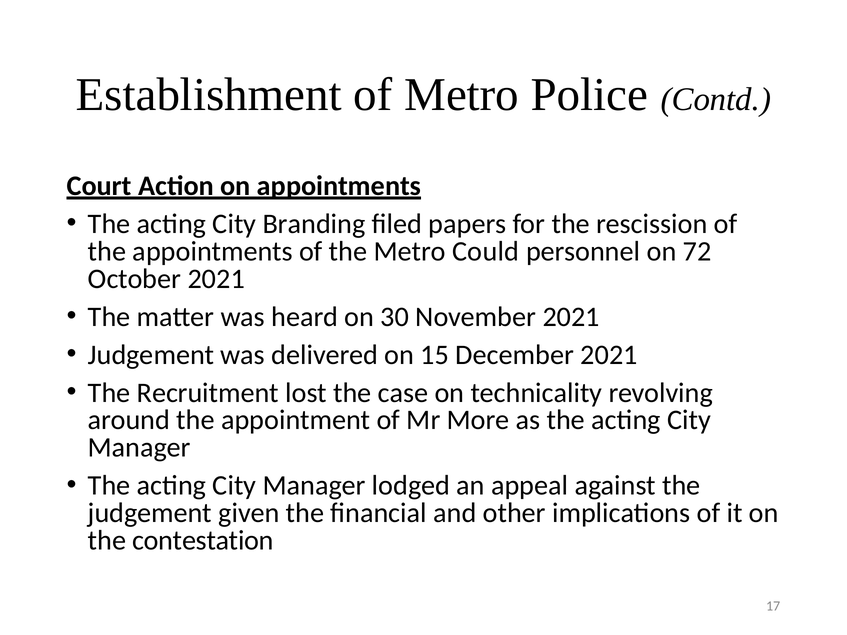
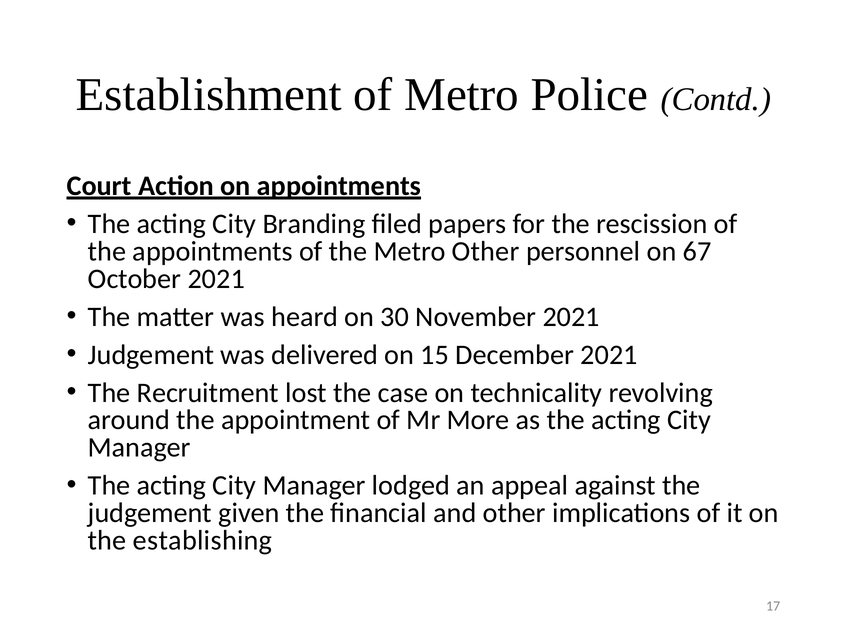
Metro Could: Could -> Other (486, 251)
72: 72 -> 67 (697, 251)
contestation: contestation -> establishing (203, 541)
